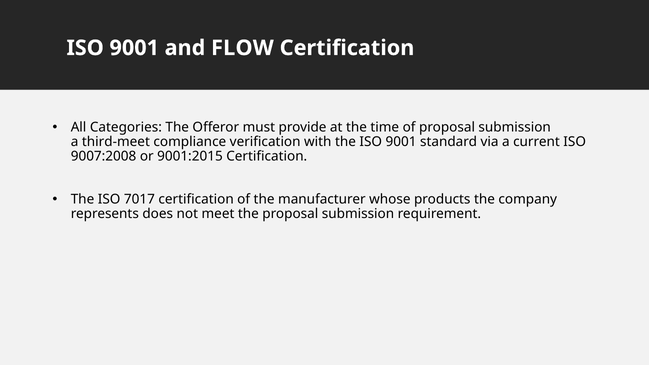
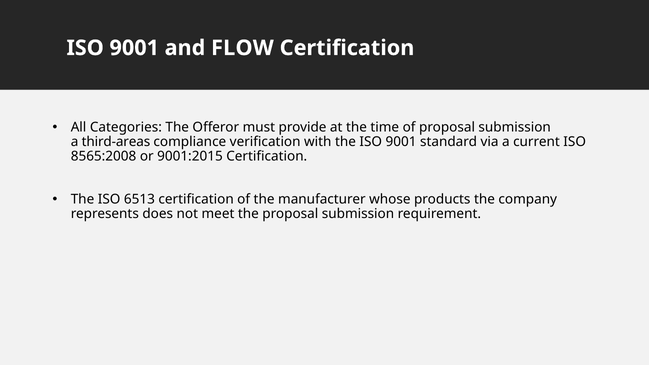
third-meet: third-meet -> third-areas (116, 142)
9007:2008: 9007:2008 -> 8565:2008 (104, 156)
7017: 7017 -> 6513 (139, 199)
